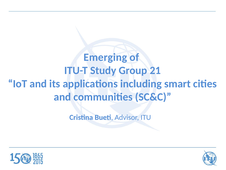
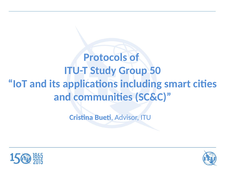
Emerging: Emerging -> Protocols (105, 57)
21: 21 -> 50 (155, 70)
